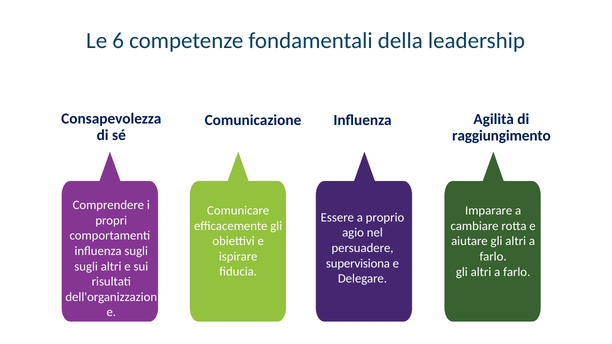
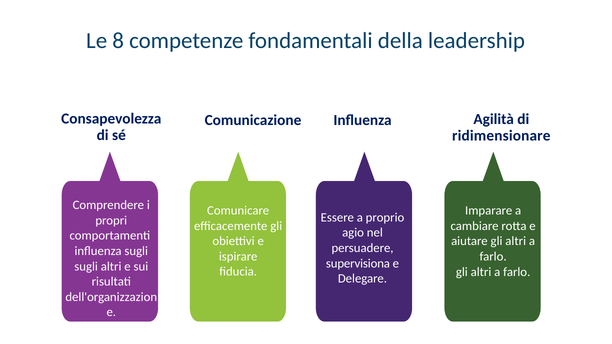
6: 6 -> 8 (118, 41)
raggiungimento: raggiungimento -> ridimensionare (501, 136)
